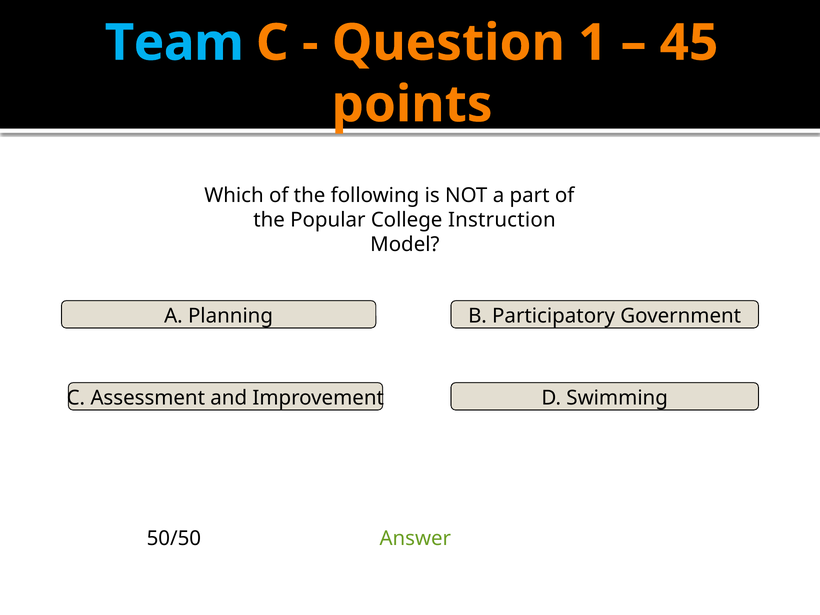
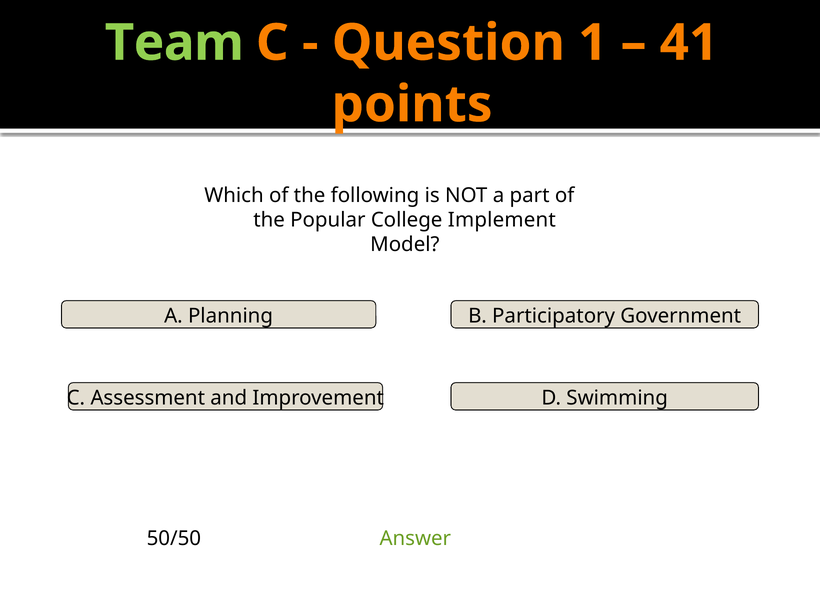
Team colour: light blue -> light green (174, 43)
45: 45 -> 41 (689, 43)
Instruction: Instruction -> Implement (502, 220)
